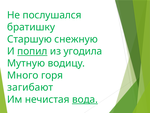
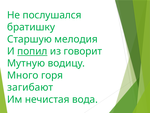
снежную: снежную -> мелодия (76, 39)
угодила: угодила -> говорит (83, 51)
вода underline: present -> none (85, 99)
